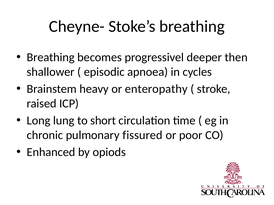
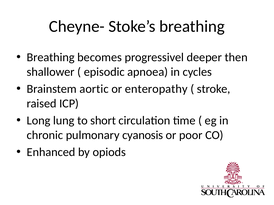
heavy: heavy -> aortic (94, 89)
fissured: fissured -> cyanosis (143, 135)
